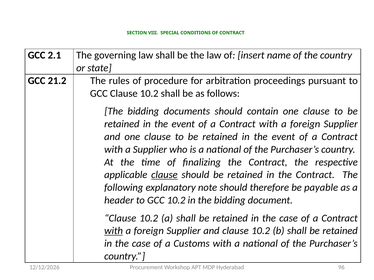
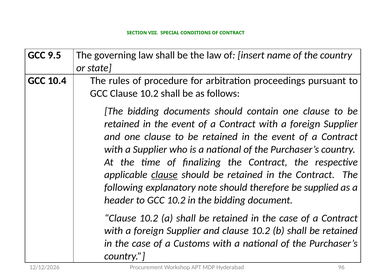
2.1: 2.1 -> 9.5 (54, 55)
21.2: 21.2 -> 10.4 (57, 81)
payable: payable -> supplied (321, 188)
with underline: present -> none (114, 231)
